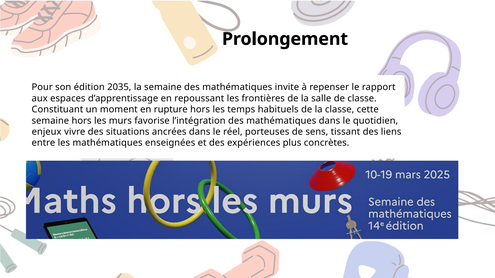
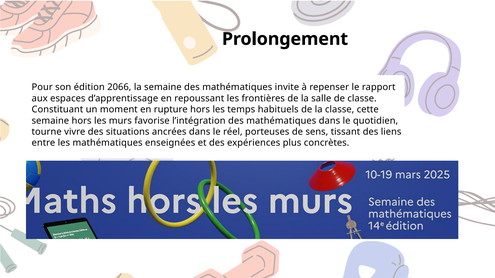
2035: 2035 -> 2066 (119, 87)
enjeux: enjeux -> tourne (47, 132)
